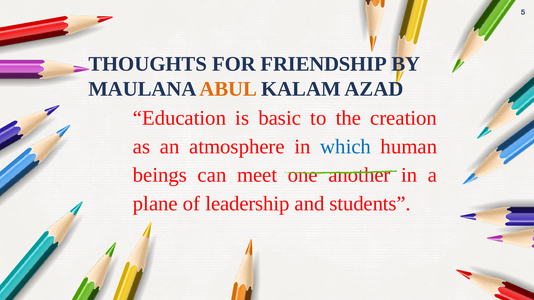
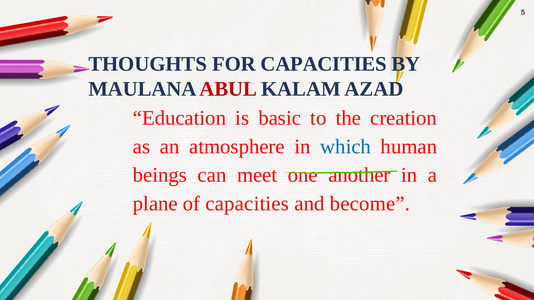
FOR FRIENDSHIP: FRIENDSHIP -> CAPACITIES (324, 64)
ABUL colour: orange -> red (228, 89)
of leadership: leadership -> capacities (247, 204)
students: students -> become (370, 204)
